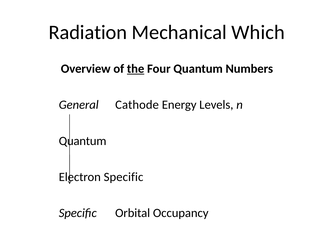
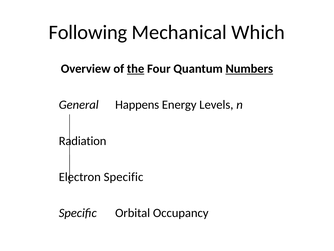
Radiation: Radiation -> Following (88, 32)
Numbers underline: none -> present (249, 69)
Cathode: Cathode -> Happens (137, 105)
Quantum: Quantum -> Radiation (83, 141)
